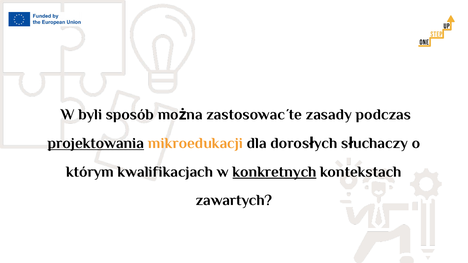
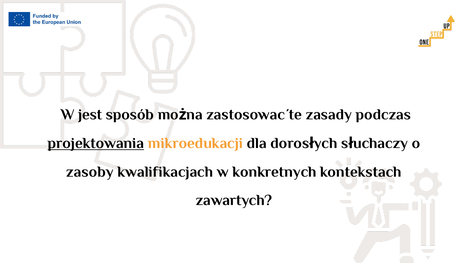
byli: byli -> jest (90, 115)
którym: którym -> zasoby (90, 172)
konkretnych underline: present -> none (275, 172)
